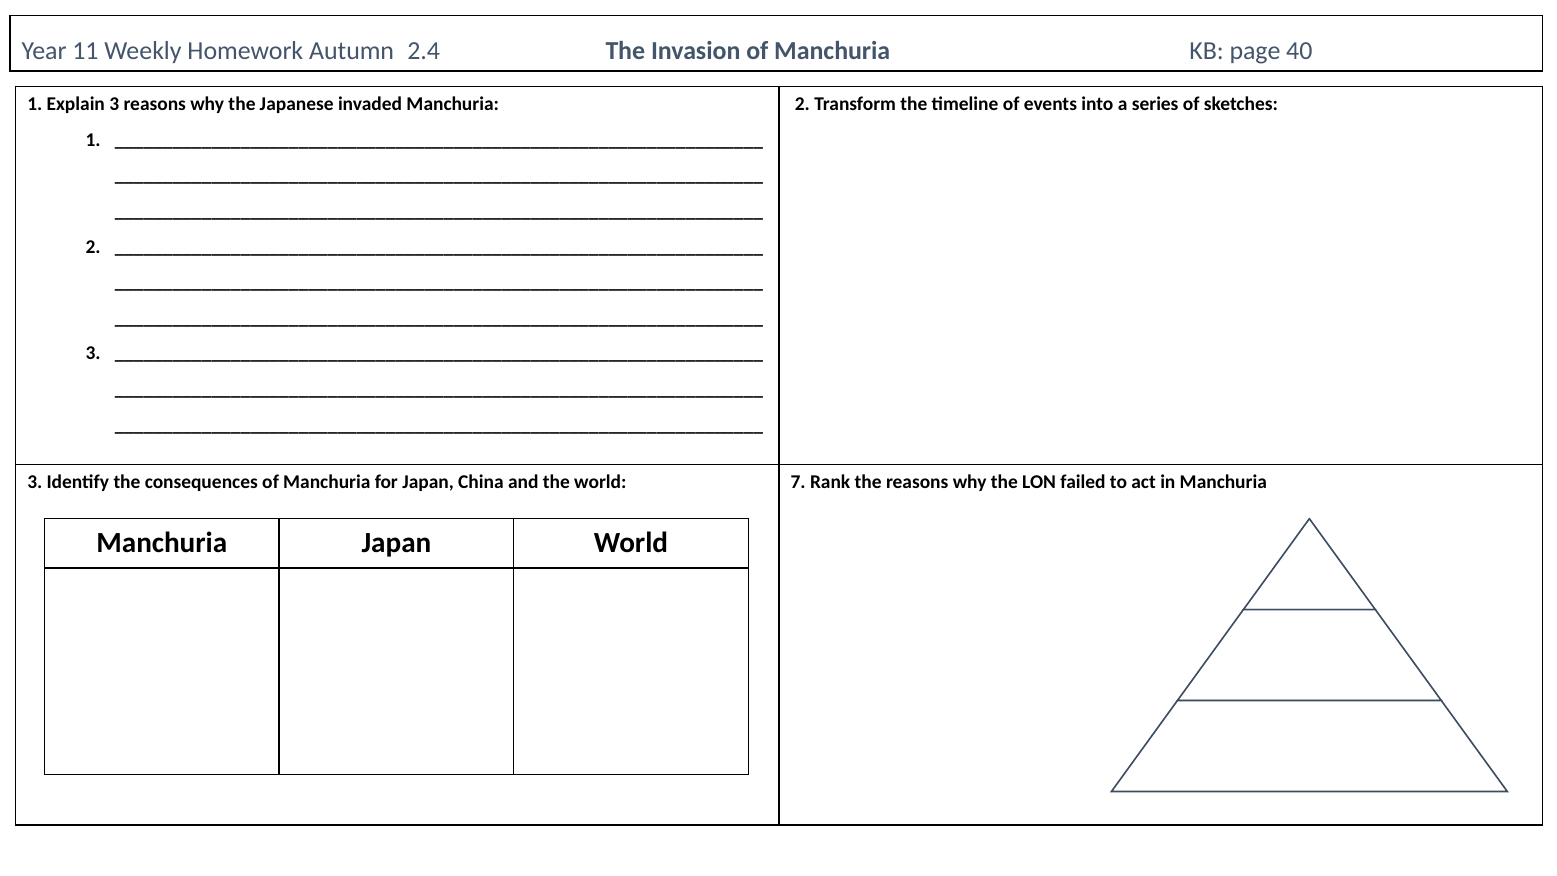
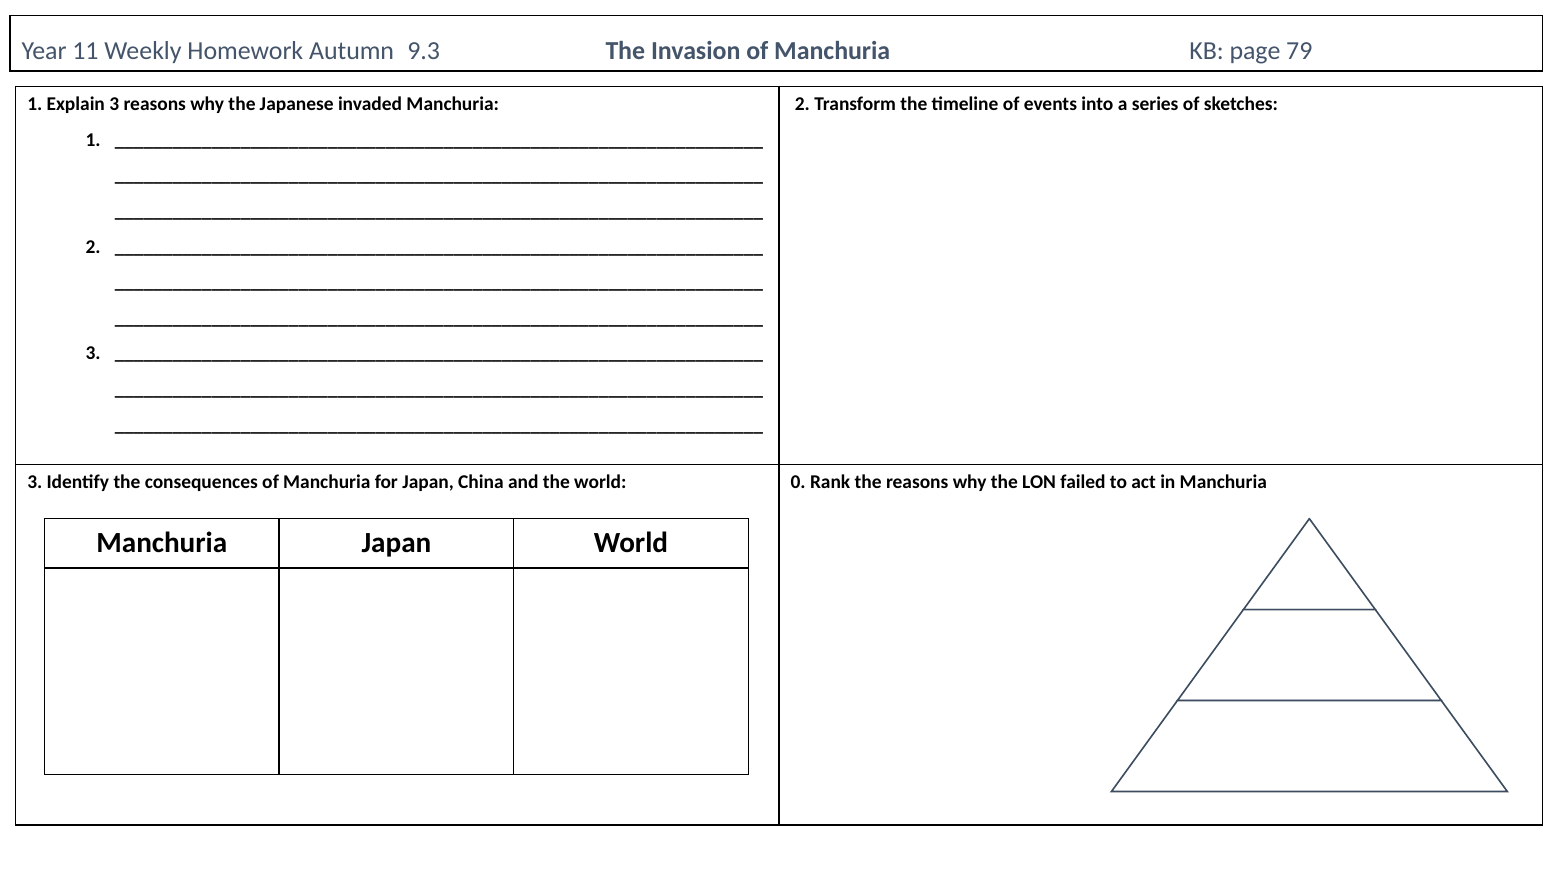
2.4: 2.4 -> 9.3 (424, 51)
40: 40 -> 79 (1299, 51)
7: 7 -> 0 (798, 482)
